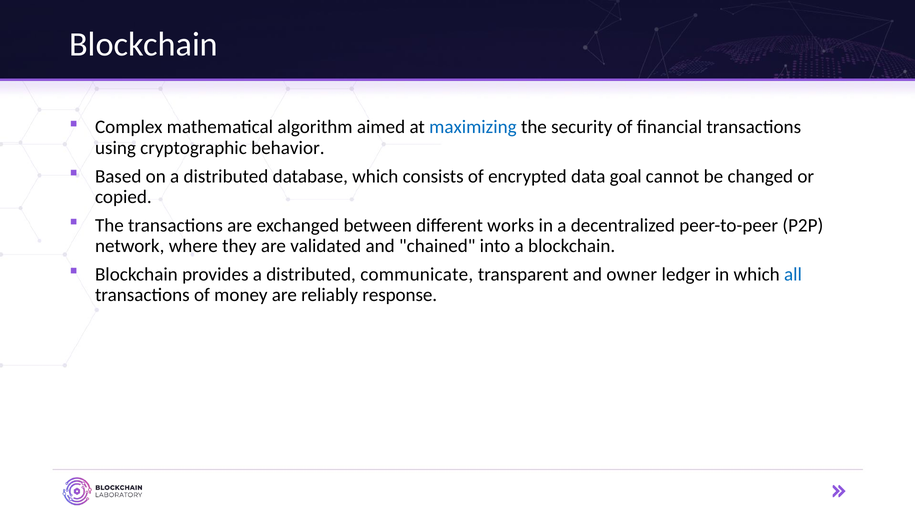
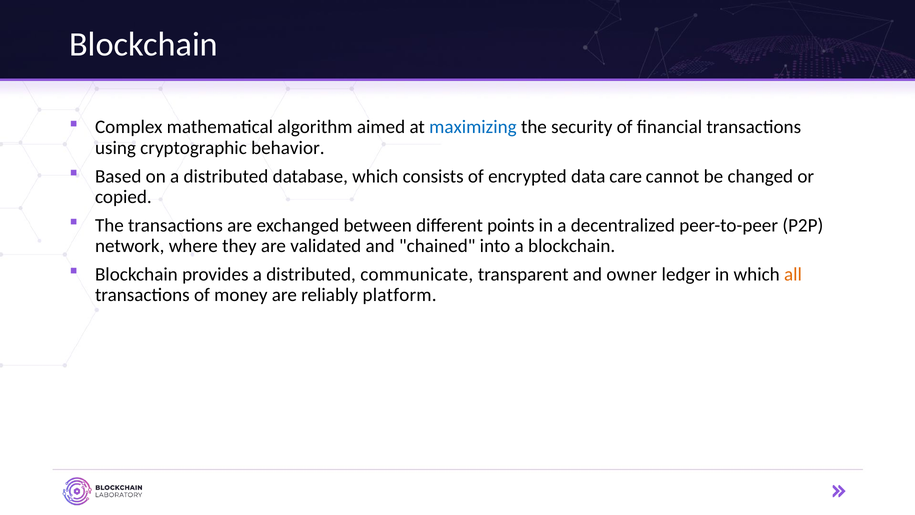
goal: goal -> care (626, 176)
works: works -> points (511, 225)
all colour: blue -> orange (793, 274)
response: response -> platform (400, 295)
